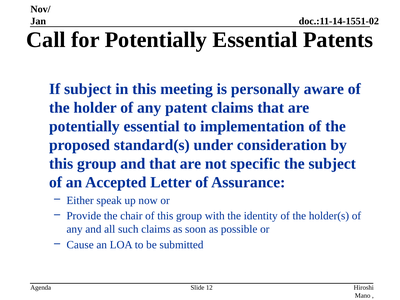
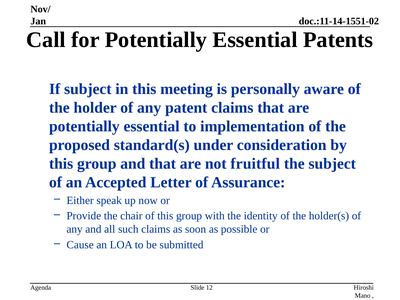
specific: specific -> fruitful (255, 164)
